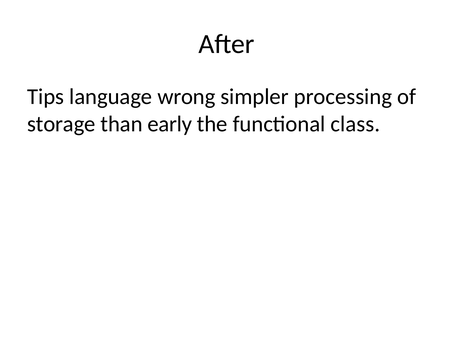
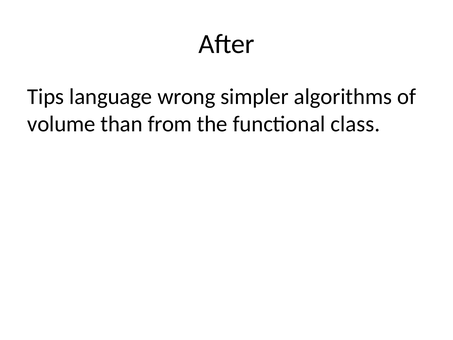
processing: processing -> algorithms (343, 97)
storage: storage -> volume (61, 124)
early: early -> from (170, 124)
